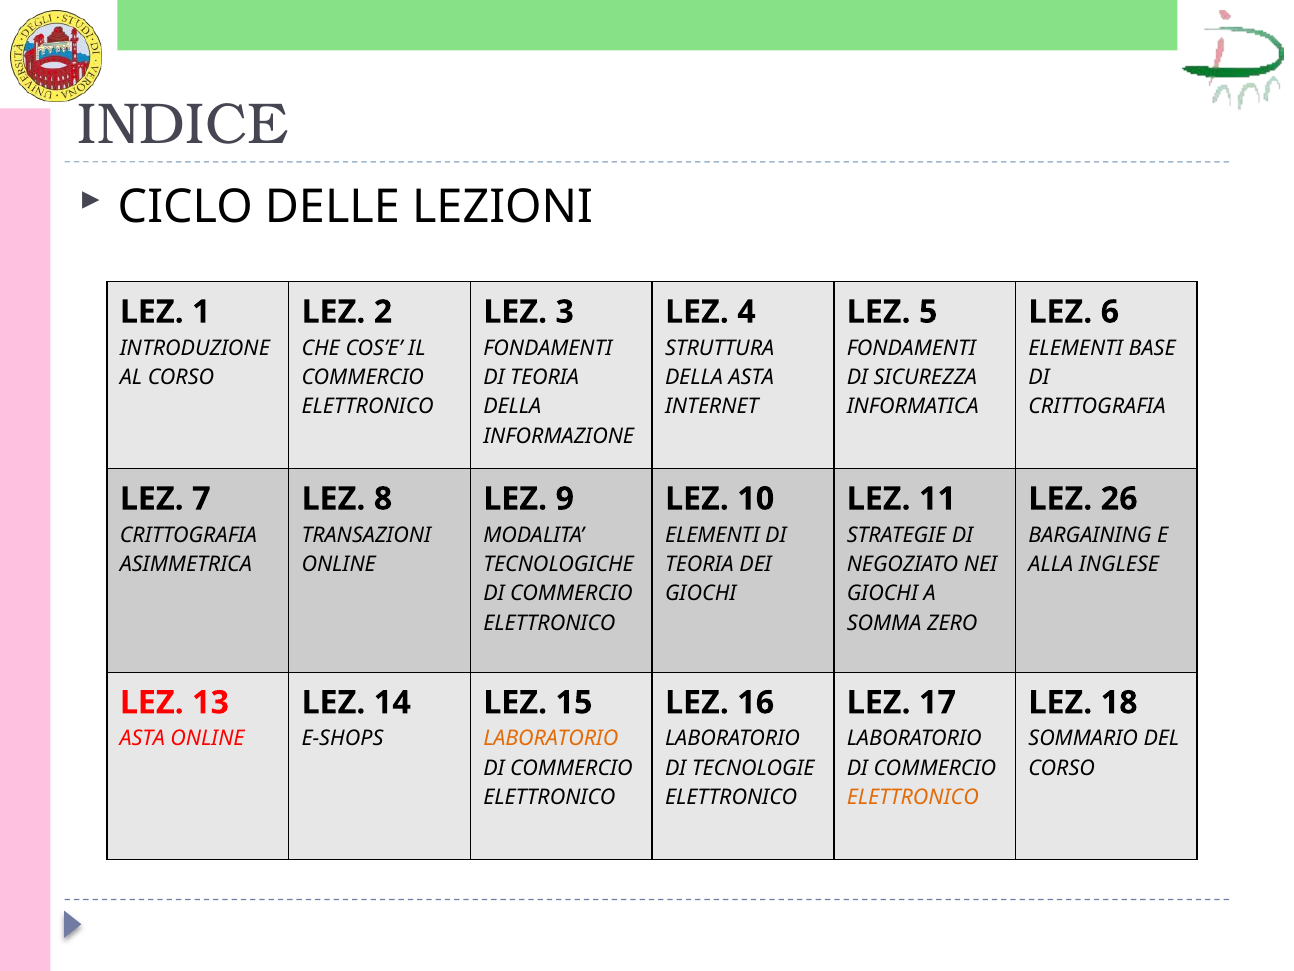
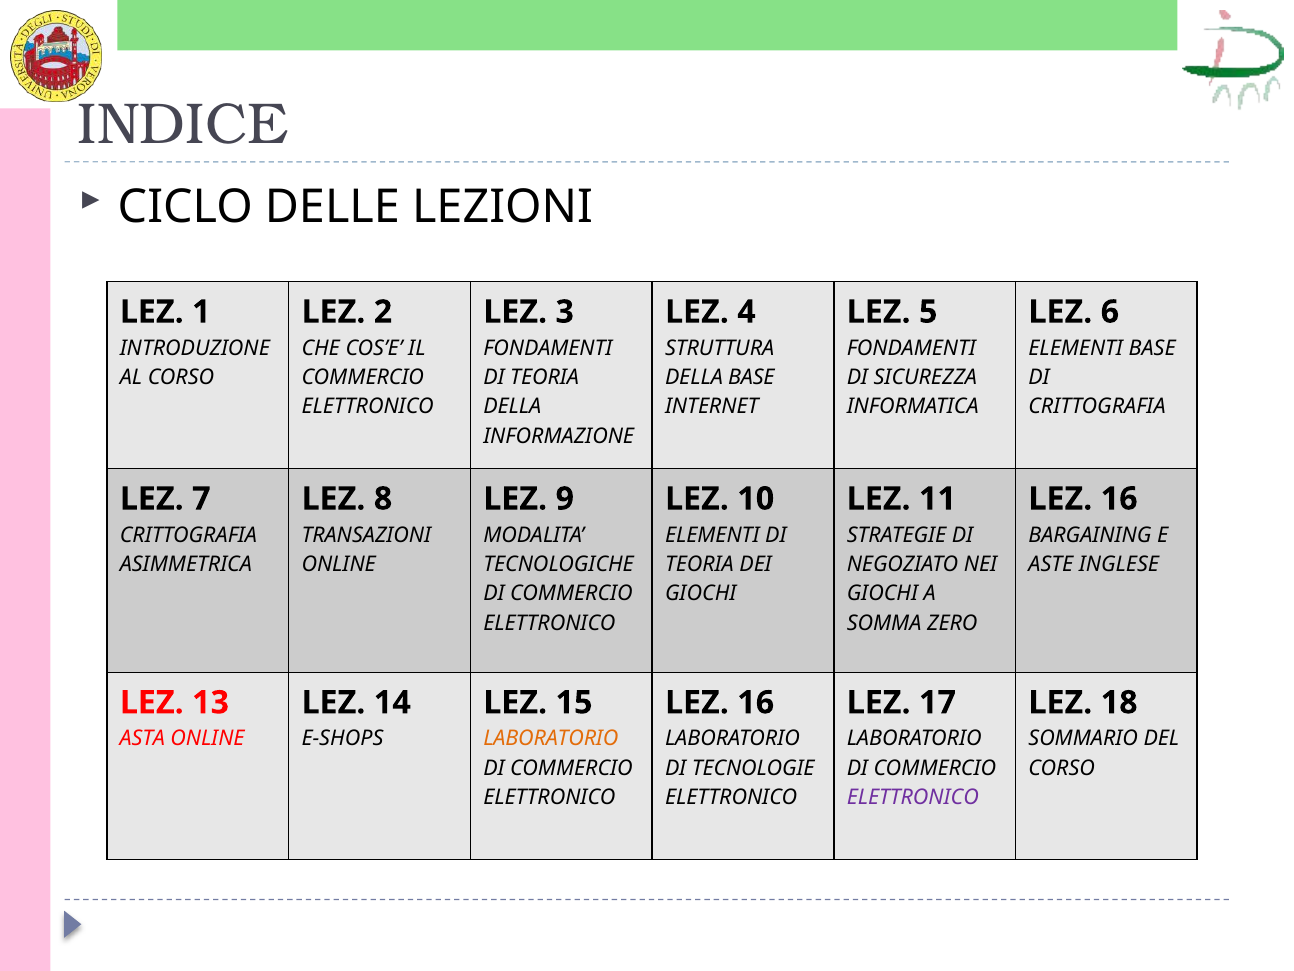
DELLA ASTA: ASTA -> BASE (751, 377)
26: 26 -> 16 (1119, 499)
ALLA: ALLA -> ASTE (1051, 564)
ELETTRONICO colour: orange -> purple (913, 797)
